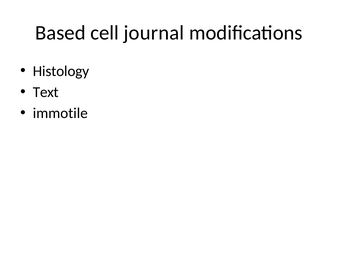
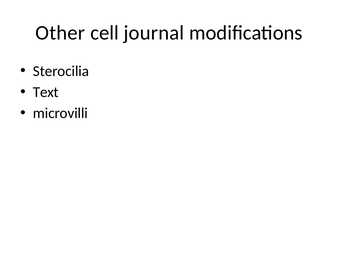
Based: Based -> Other (60, 33)
Histology: Histology -> Sterocilia (61, 71)
immotile: immotile -> microvilli (60, 113)
